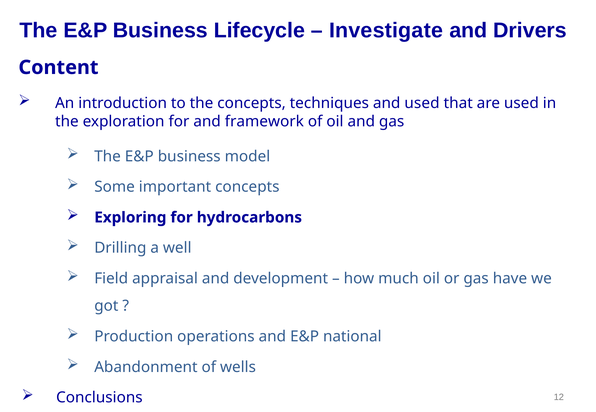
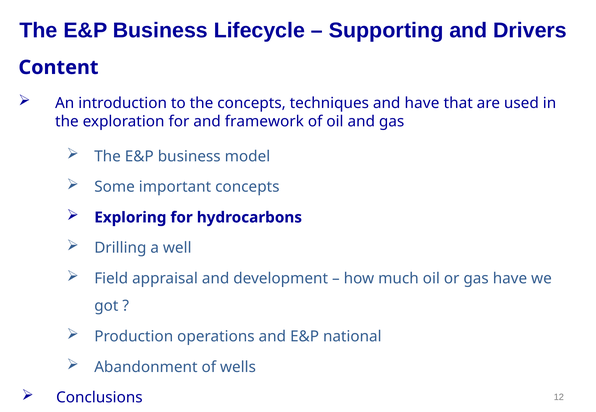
Investigate: Investigate -> Supporting (386, 30)
and used: used -> have (422, 103)
